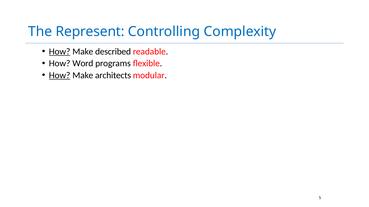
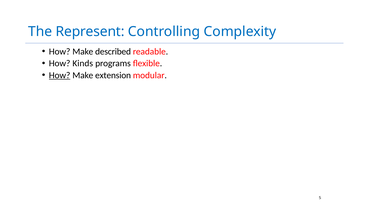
How underline: present -> none (60, 52)
Word: Word -> Kinds (83, 64)
architects: architects -> extension (113, 75)
